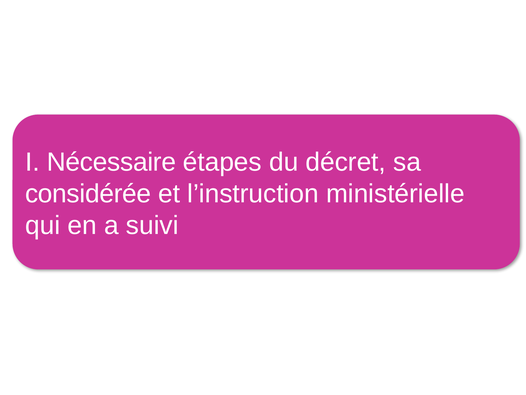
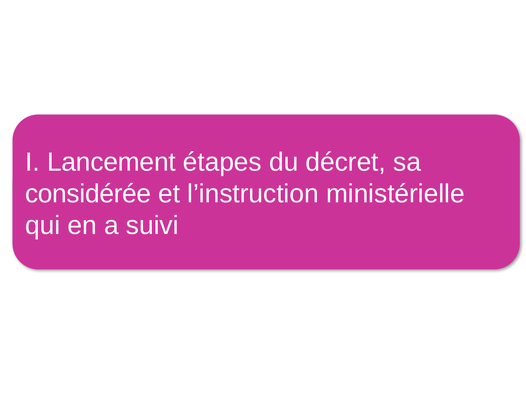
Nécessaire: Nécessaire -> Lancement (111, 162)
